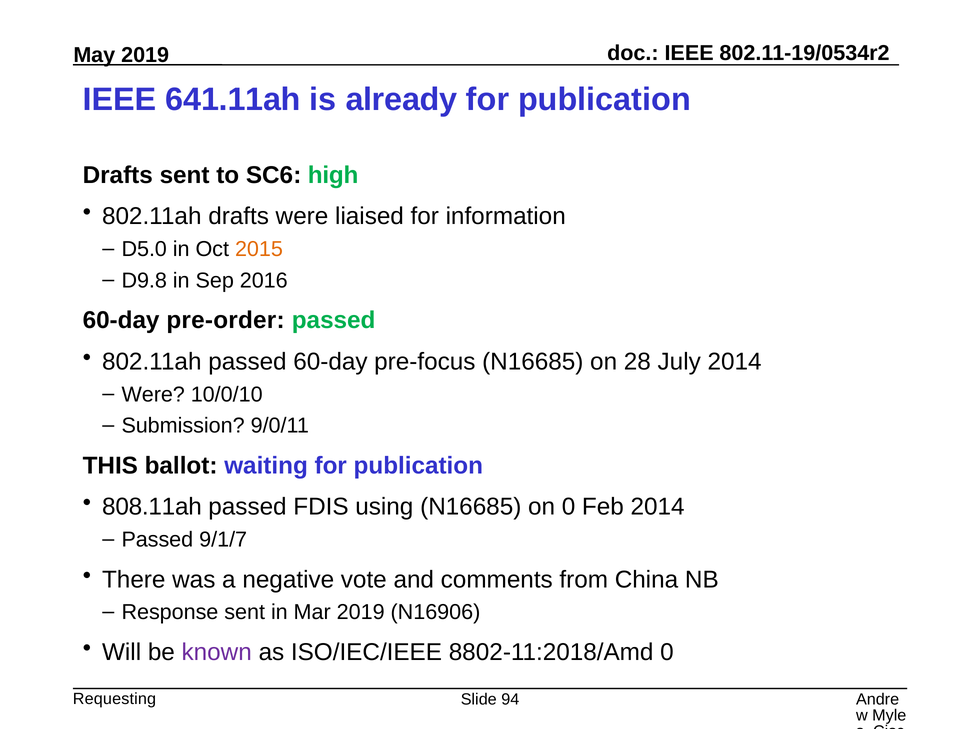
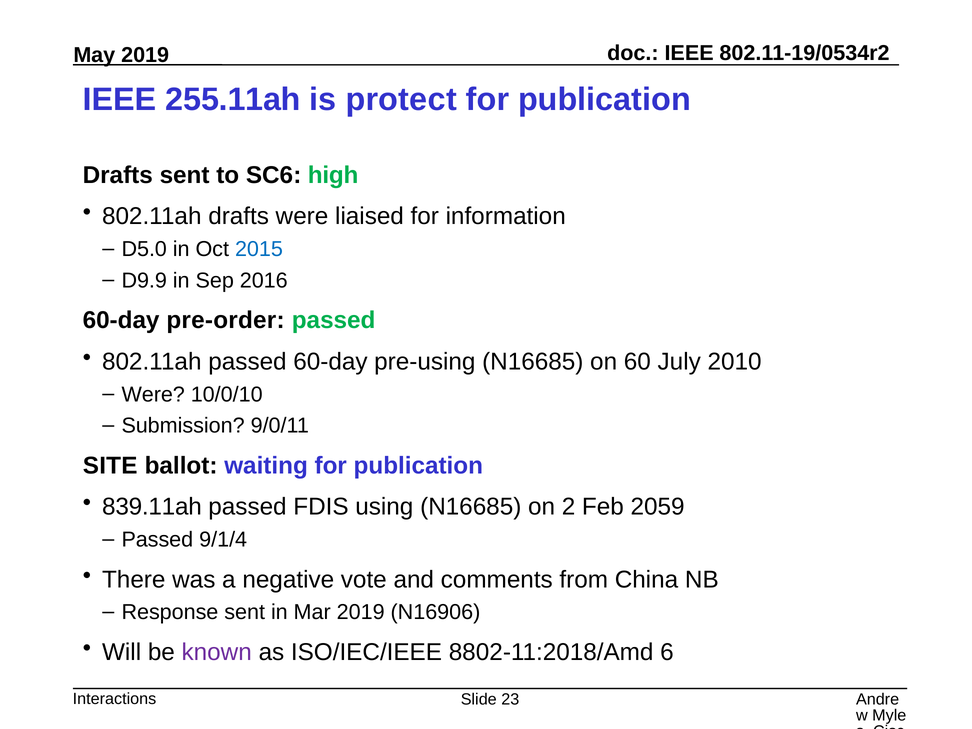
641.11ah: 641.11ah -> 255.11ah (233, 100)
already: already -> protect (401, 100)
2015 colour: orange -> blue (259, 249)
D9.8: D9.8 -> D9.9 (144, 280)
pre-focus: pre-focus -> pre-using (425, 362)
28: 28 -> 60 (637, 362)
July 2014: 2014 -> 2010 (735, 362)
THIS: THIS -> SITE (110, 466)
808.11ah: 808.11ah -> 839.11ah (152, 507)
on 0: 0 -> 2 (569, 507)
Feb 2014: 2014 -> 2059 (658, 507)
9/1/7: 9/1/7 -> 9/1/4 (223, 540)
8802-11:2018/Amd 0: 0 -> 6 (667, 652)
Requesting: Requesting -> Interactions (115, 699)
94: 94 -> 23 (510, 699)
